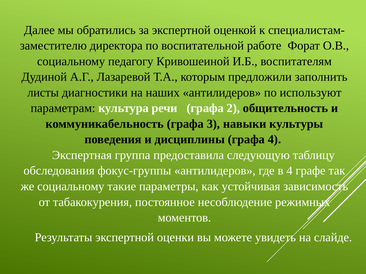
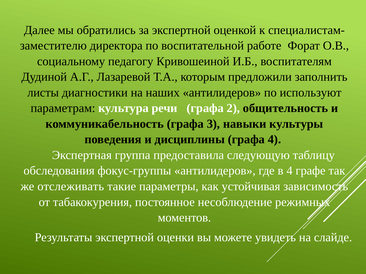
же социальному: социальному -> отслеживать (71, 187)
